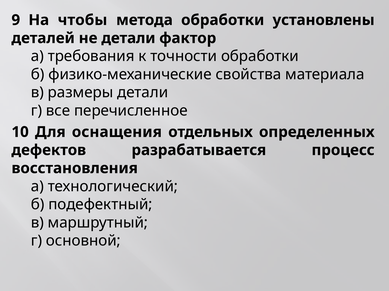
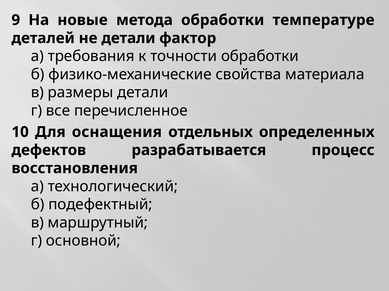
чтобы: чтобы -> новые (83, 20)
установлены: установлены -> температуре (324, 20)
